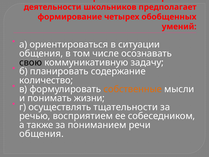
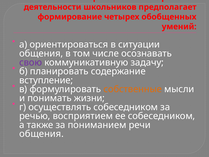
свою colour: black -> purple (31, 62)
количество: количество -> вступление (46, 80)
осуществлять тщательности: тщательности -> собеседником (126, 107)
